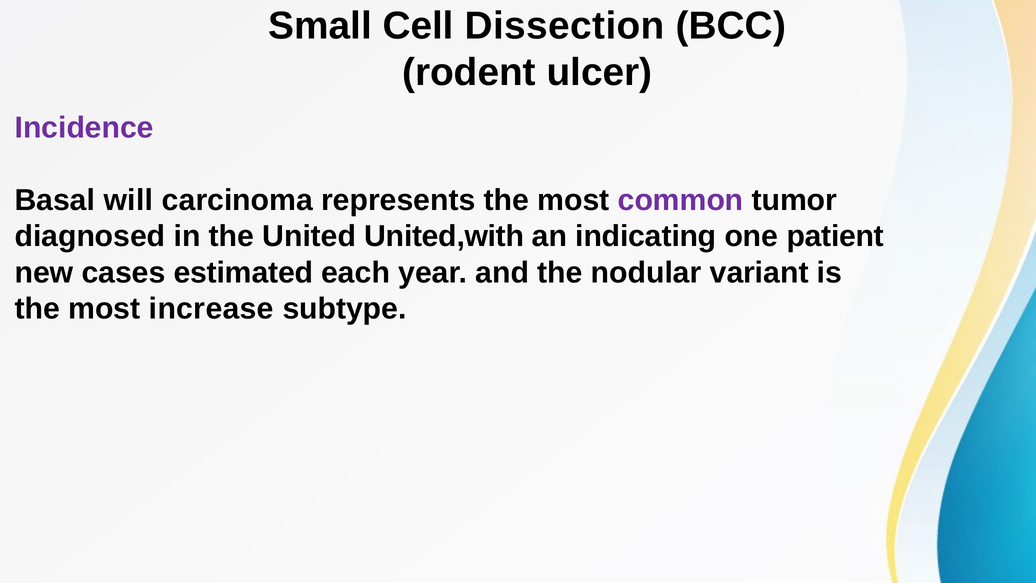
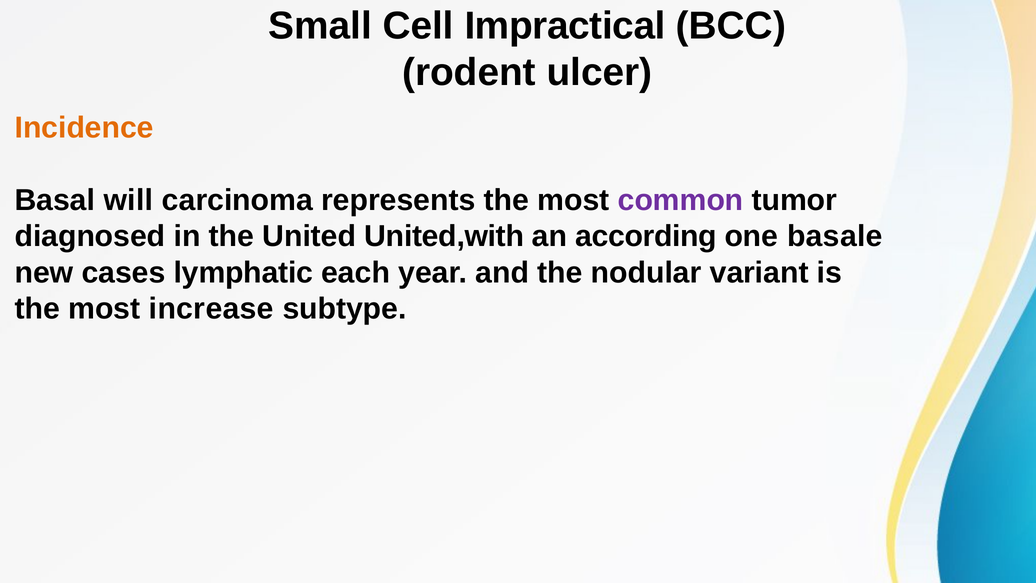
Dissection: Dissection -> Impractical (565, 26)
Incidence colour: purple -> orange (84, 127)
indicating: indicating -> according (646, 236)
patient: patient -> basale (835, 236)
estimated: estimated -> lymphatic (243, 273)
